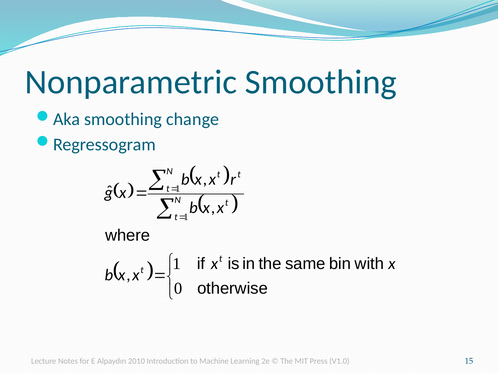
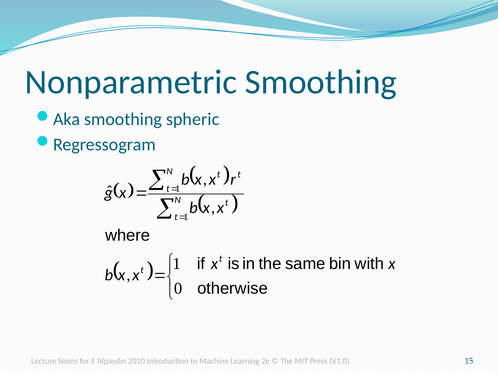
change: change -> spheric (193, 120)
